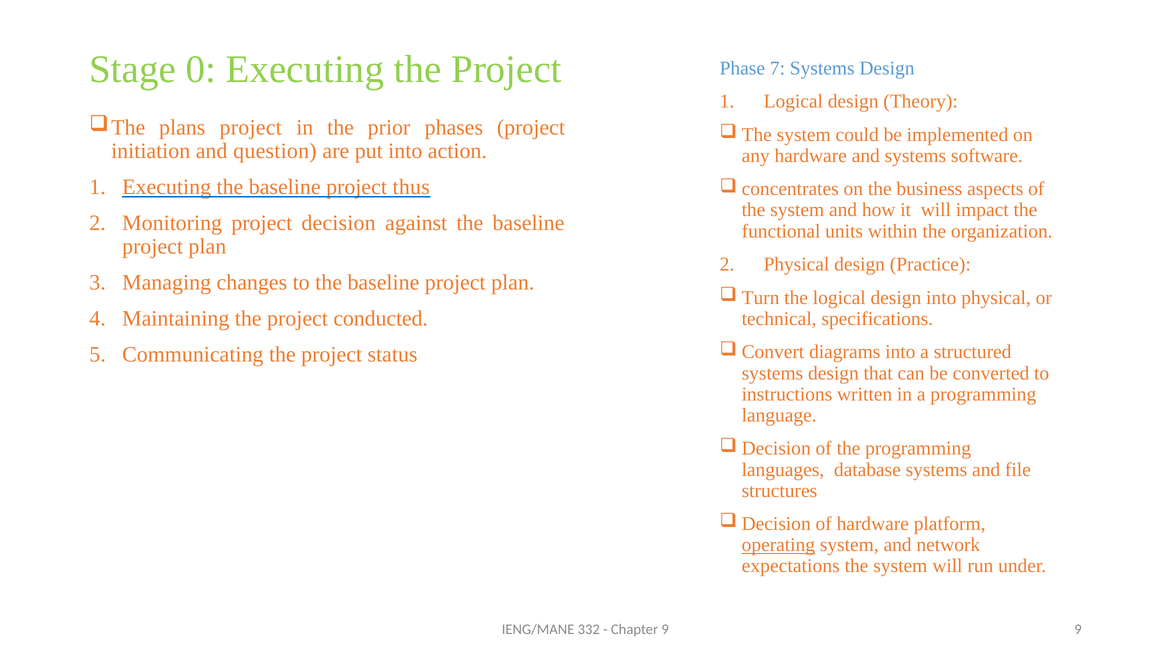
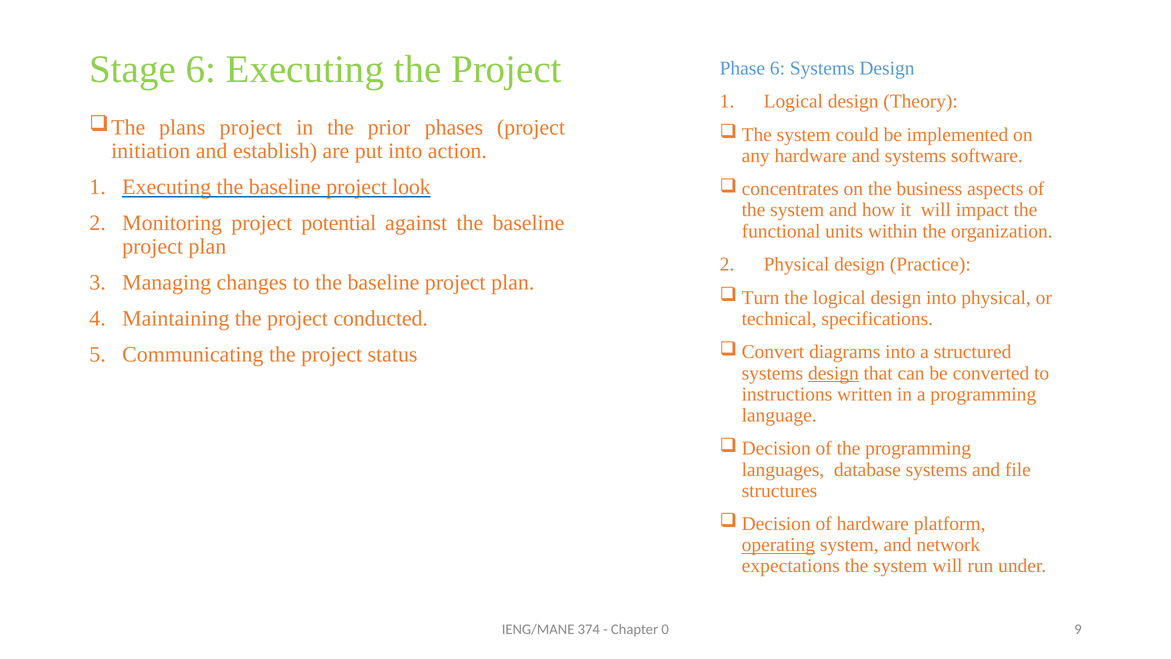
Stage 0: 0 -> 6 (201, 69)
Phase 7: 7 -> 6 (777, 68)
question: question -> establish (275, 151)
thus: thus -> look (411, 187)
decision: decision -> potential (339, 223)
design underline: none -> present (833, 373)
332: 332 -> 374 (589, 629)
Chapter 9: 9 -> 0 (665, 629)
